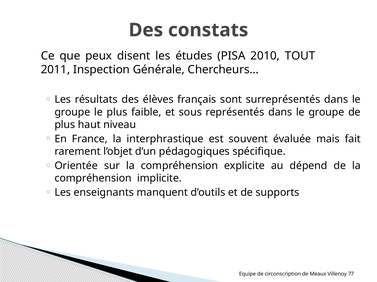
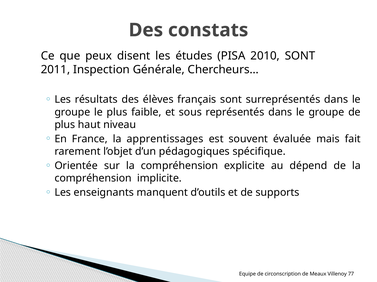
2010 TOUT: TOUT -> SONT (300, 56)
interphrastique: interphrastique -> apprentissages (165, 139)
